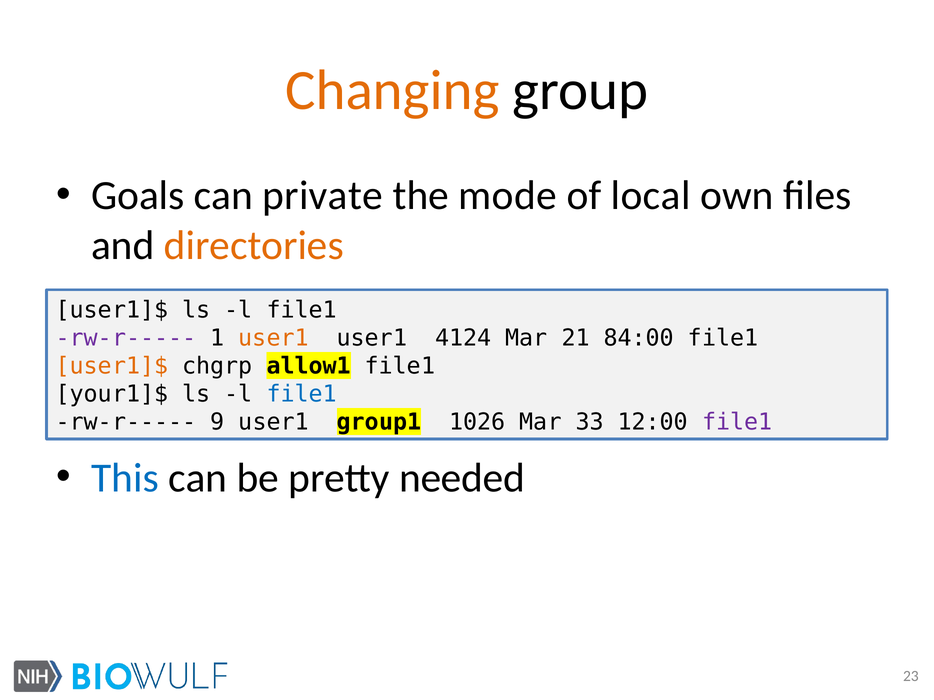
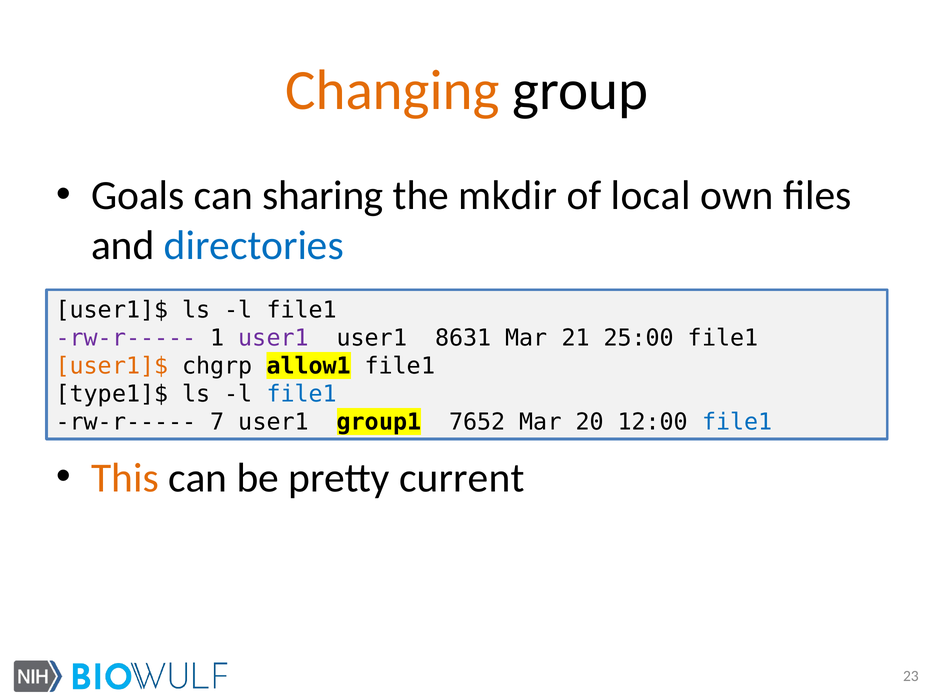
private: private -> sharing (323, 196)
mode: mode -> mkdir (508, 196)
directories colour: orange -> blue (254, 246)
user1 colour: orange -> purple (274, 338)
4124: 4124 -> 8631 (463, 338)
84:00: 84:00 -> 25:00 (639, 338)
your1]$: your1]$ -> type1]$ (112, 394)
9: 9 -> 7 (217, 422)
1026: 1026 -> 7652 (477, 422)
33: 33 -> 20 (590, 422)
file1 colour: purple -> blue (737, 422)
This colour: blue -> orange (125, 478)
needed: needed -> current (462, 478)
